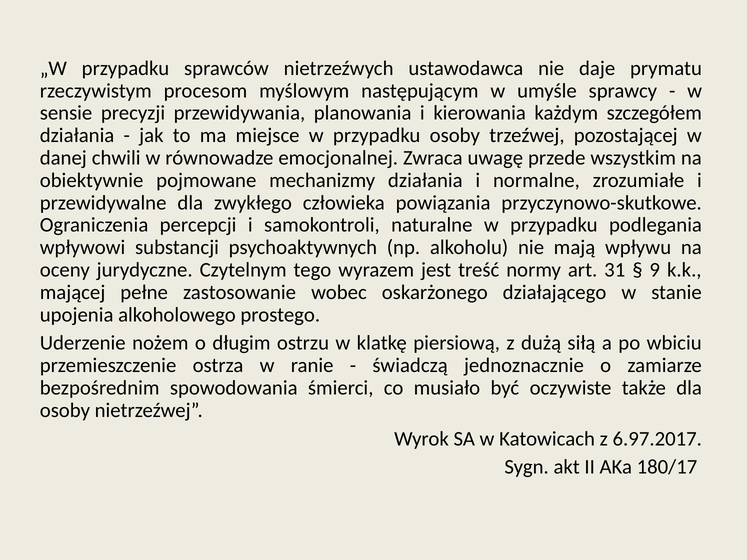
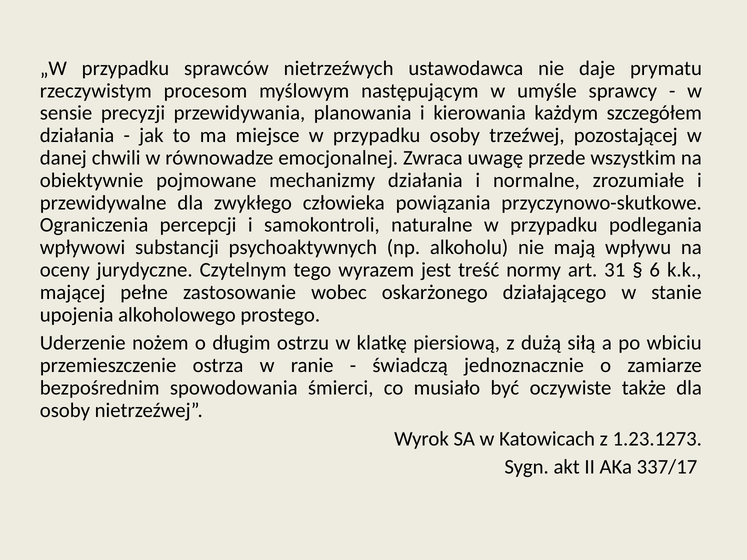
9: 9 -> 6 (655, 270)
6.97.2017: 6.97.2017 -> 1.23.1273 (657, 439)
180/17: 180/17 -> 337/17 (667, 467)
